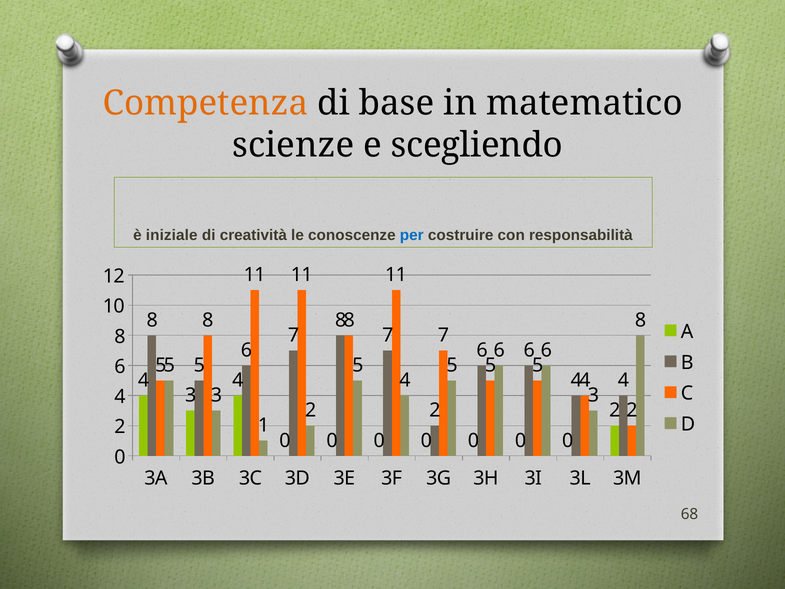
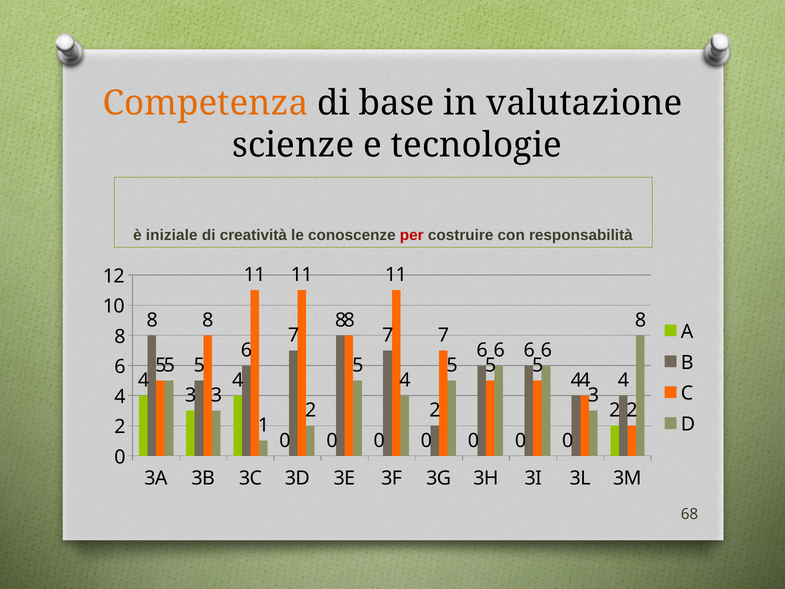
matematico: matematico -> valutazione (584, 103)
scegliendo: scegliendo -> tecnologie (477, 145)
per colour: blue -> red (412, 235)
